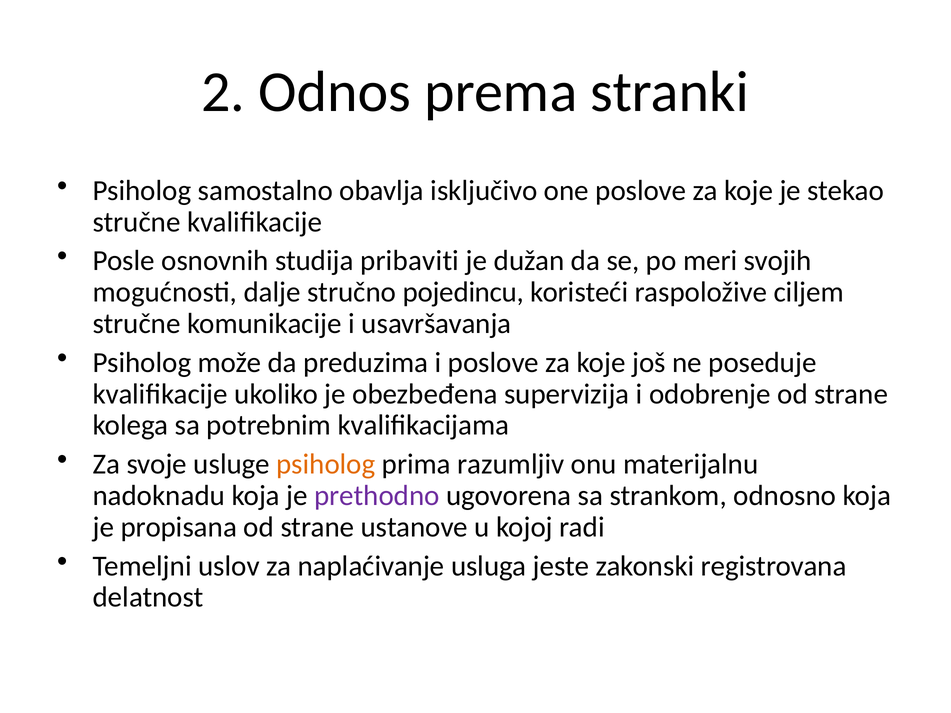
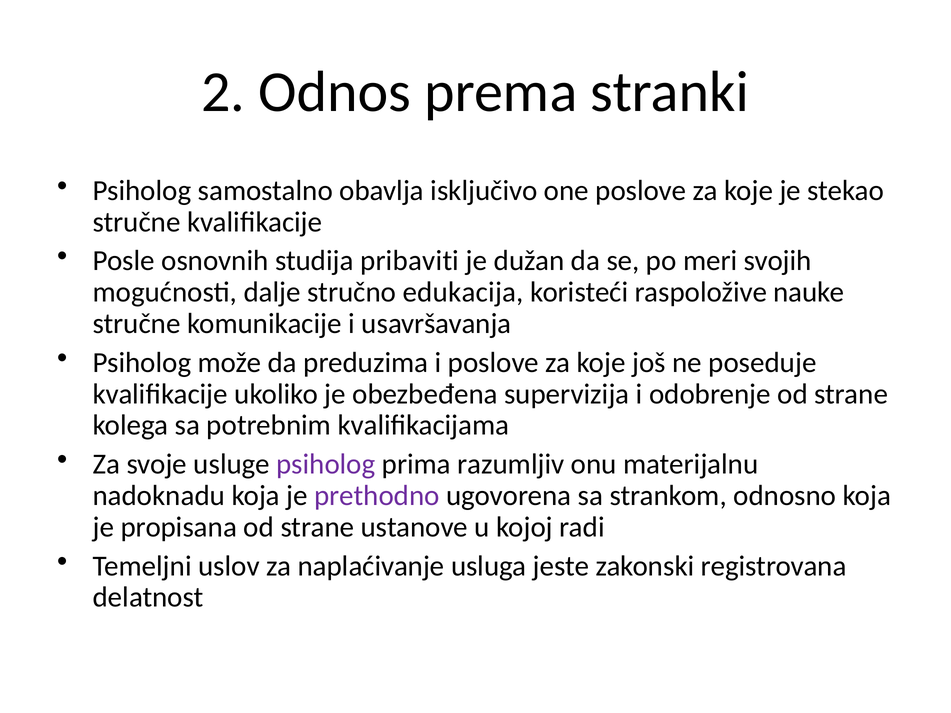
pojedincu: pojedincu -> edukacija (463, 292)
ciljem: ciljem -> nauke (809, 292)
psiholog colour: orange -> purple (326, 464)
